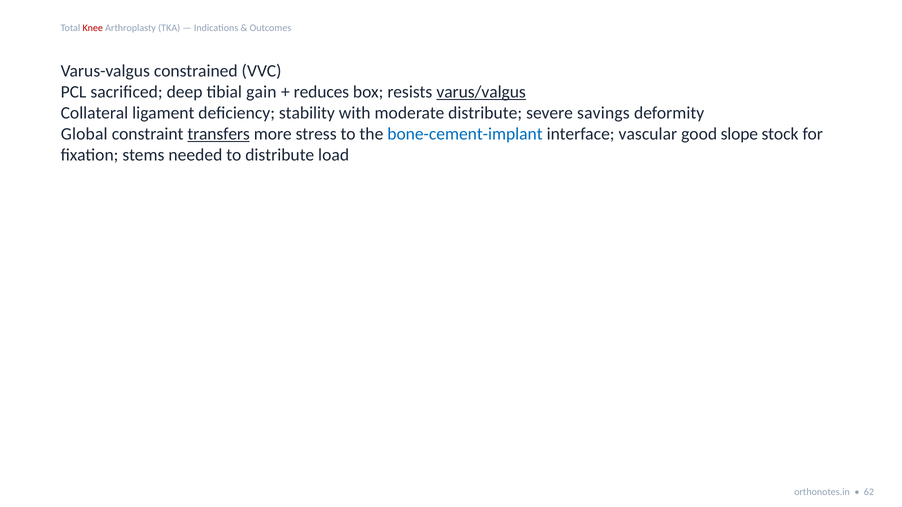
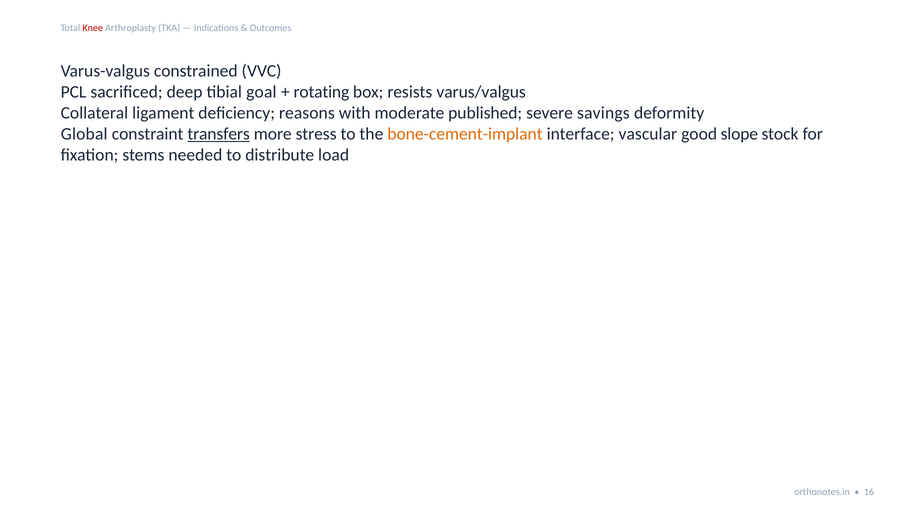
gain: gain -> goal (261, 92)
reduces: reduces -> rotating (321, 92)
varus/valgus underline: present -> none (481, 92)
stability: stability -> reasons (307, 113)
moderate distribute: distribute -> published (485, 113)
bone-cement-implant colour: blue -> orange (465, 134)
62: 62 -> 16 (869, 492)
